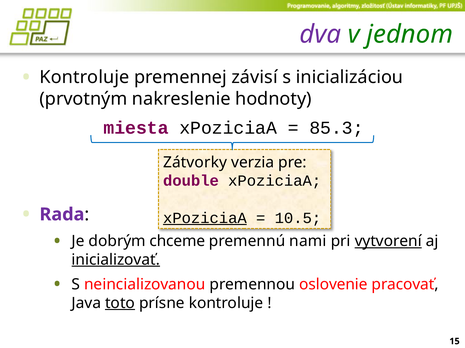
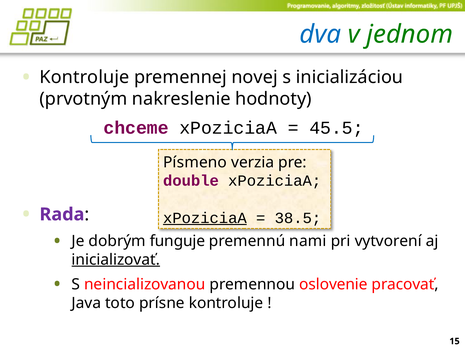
dva colour: purple -> blue (320, 34)
závisí: závisí -> novej (255, 77)
miesta: miesta -> chceme (136, 128)
85.3: 85.3 -> 45.5 (336, 128)
Zátvorky: Zátvorky -> Písmeno (195, 163)
10.5: 10.5 -> 38.5 (298, 218)
chceme: chceme -> funguje (177, 242)
vytvorení underline: present -> none (388, 242)
toto underline: present -> none (120, 304)
